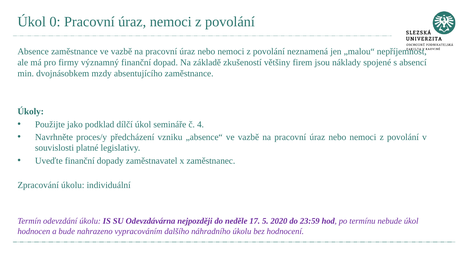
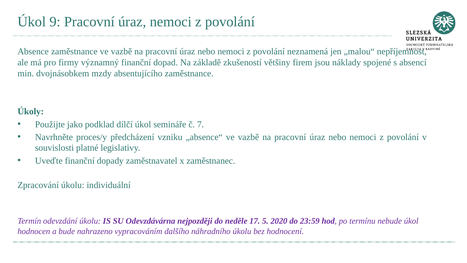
0: 0 -> 9 (55, 22)
4: 4 -> 7 (201, 124)
